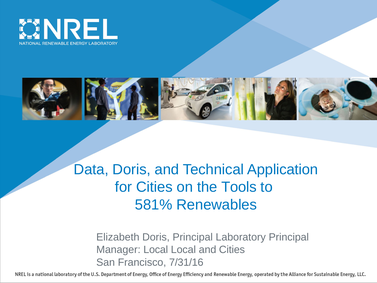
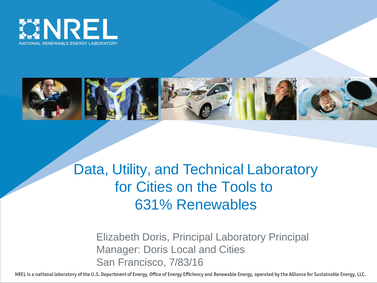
Data Doris: Doris -> Utility (132, 169)
Technical Application: Application -> Laboratory (283, 169)
581%: 581% -> 631% (154, 205)
Manager Local: Local -> Doris (156, 249)
7/31/16: 7/31/16 -> 7/83/16 (186, 262)
